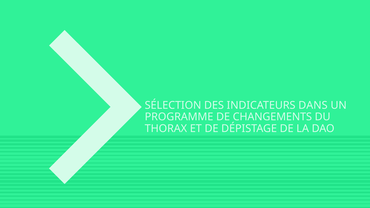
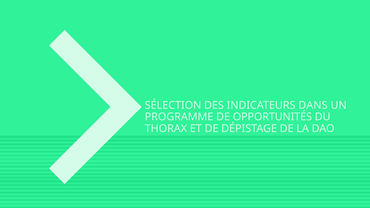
CHANGEMENTS: CHANGEMENTS -> OPPORTUNITÉS (272, 117)
